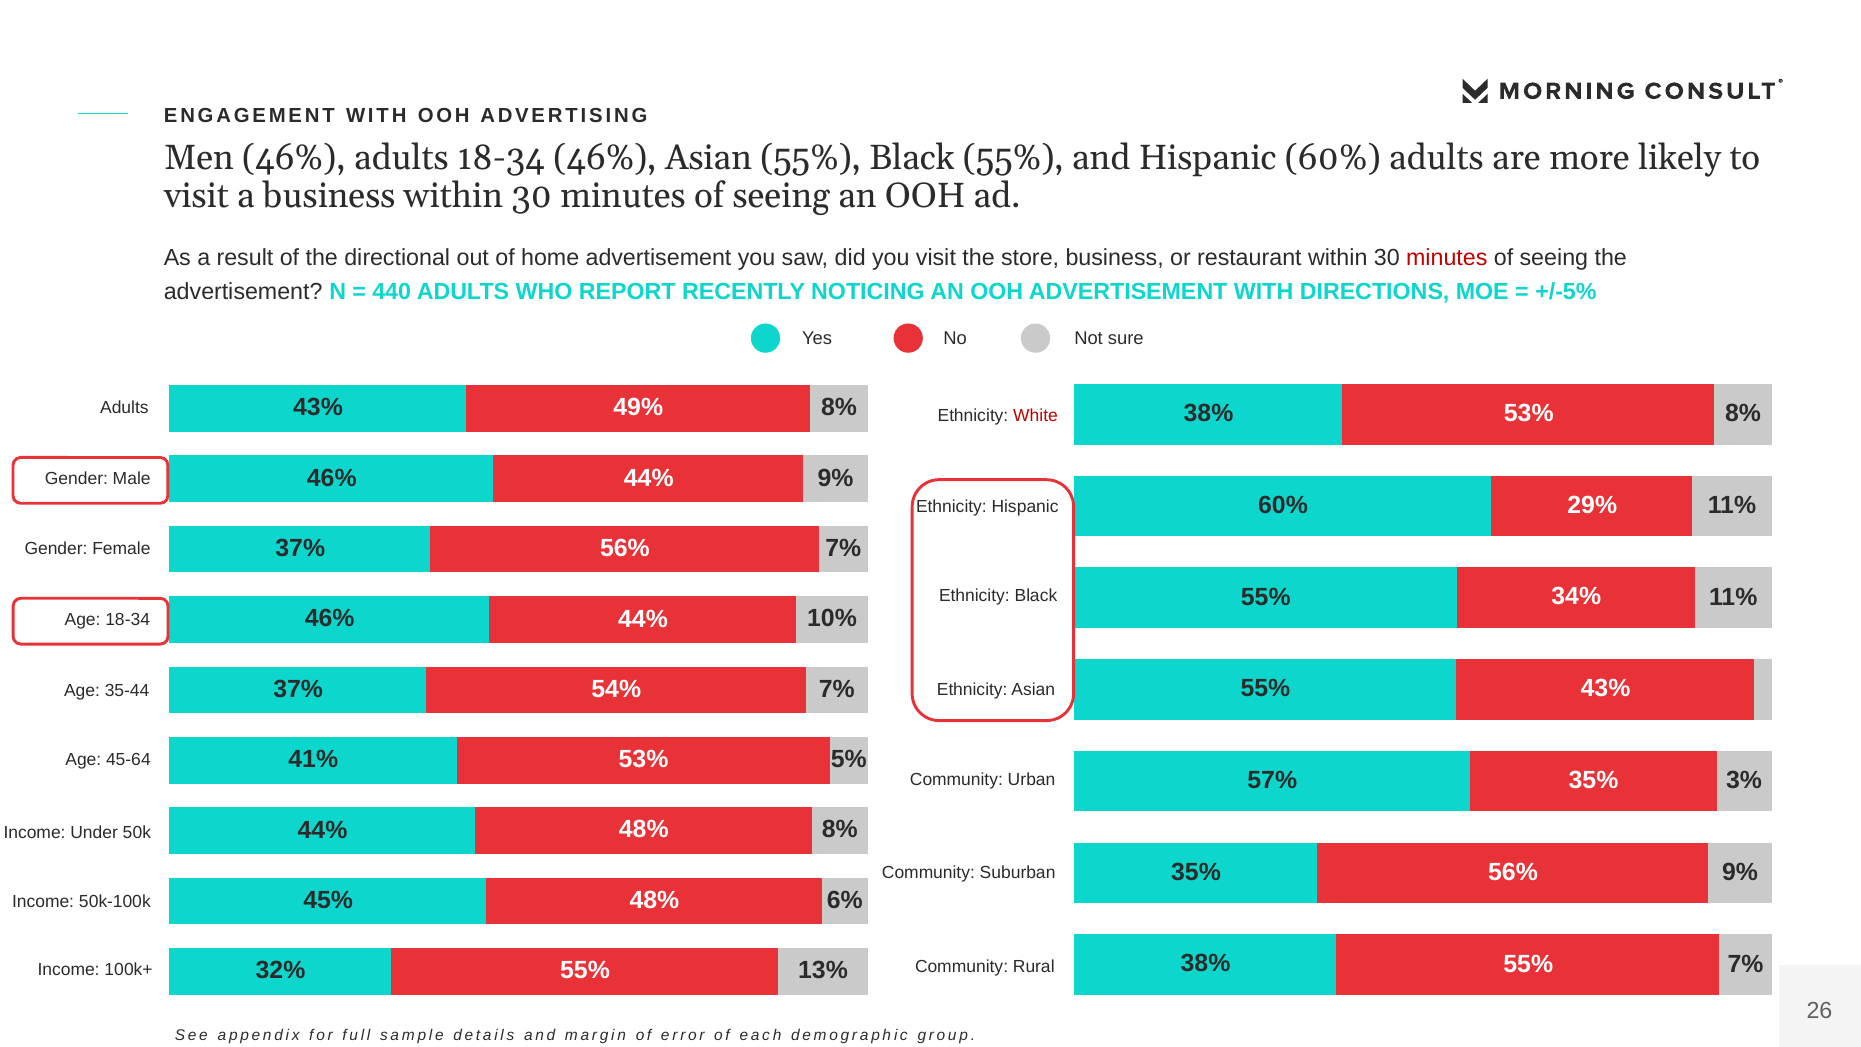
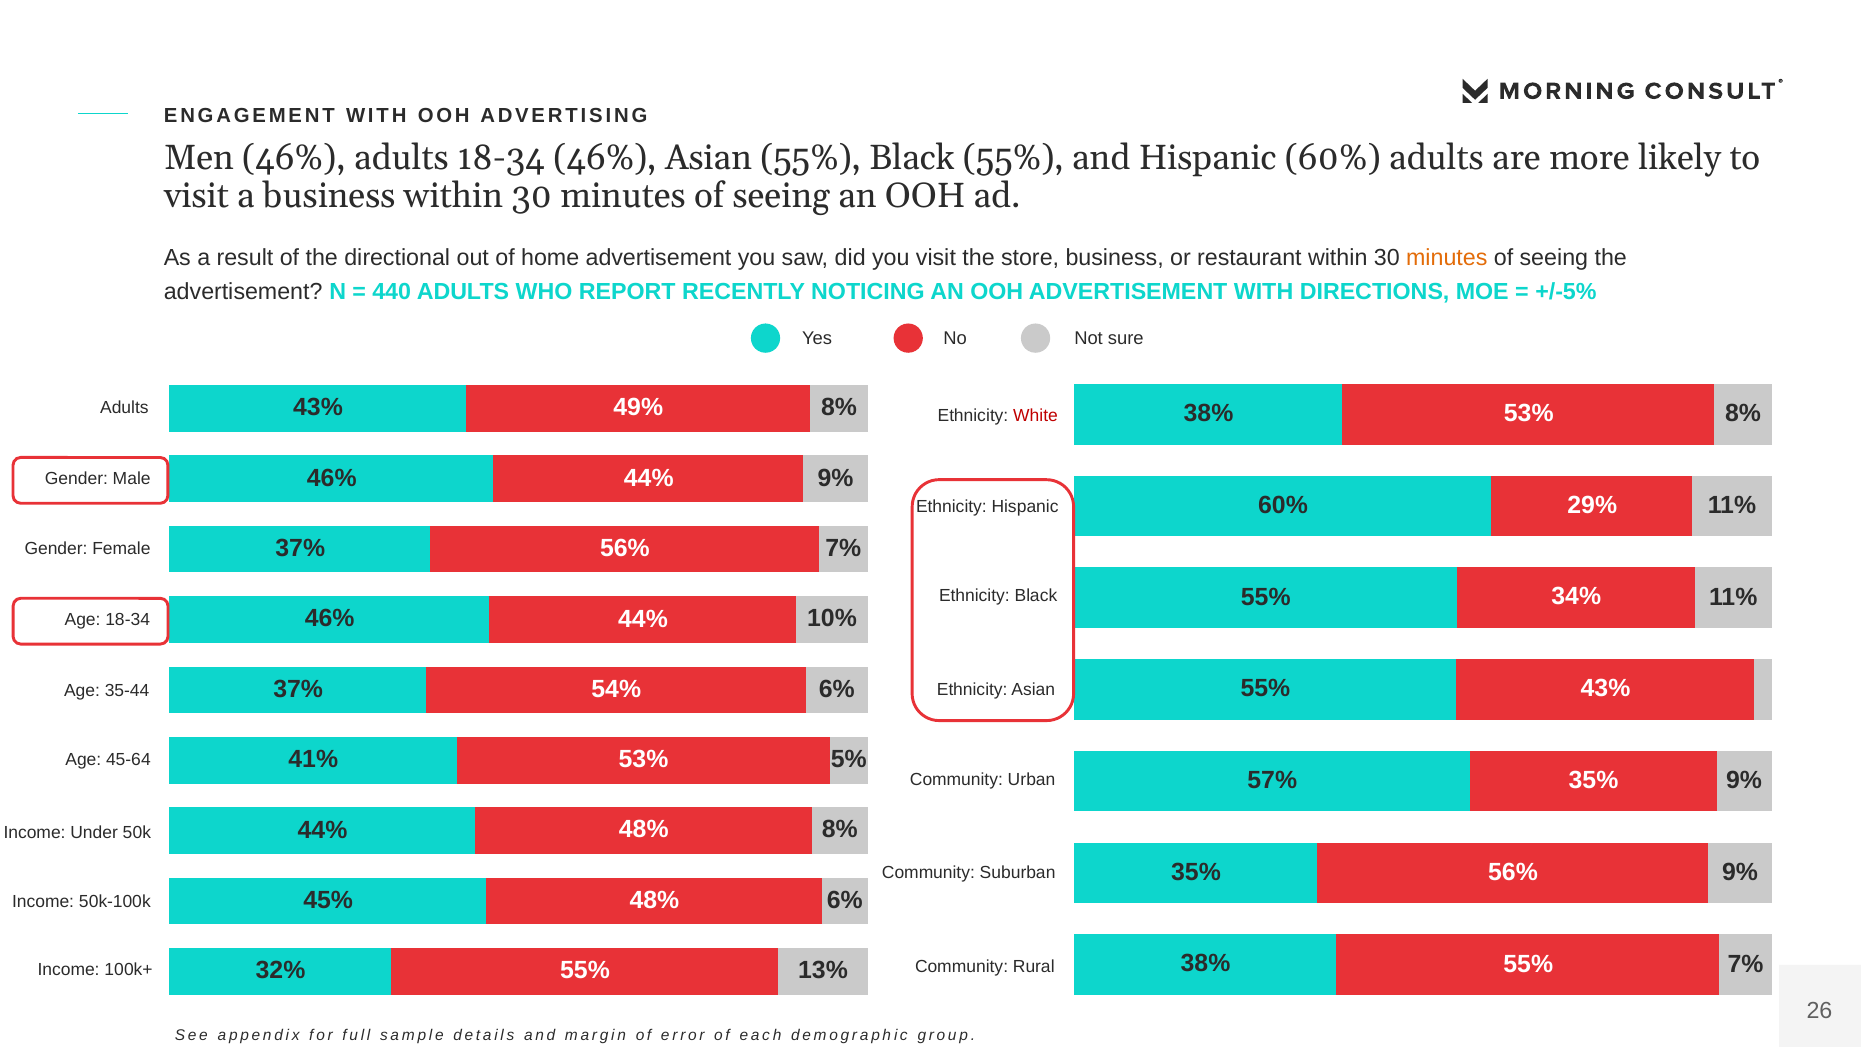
minutes colour: red -> orange (1447, 258)
7%: 7% -> 6% (837, 689)
57% 3%: 3% -> 9% (1744, 780)
